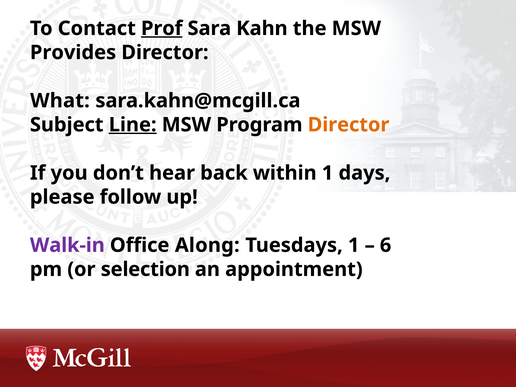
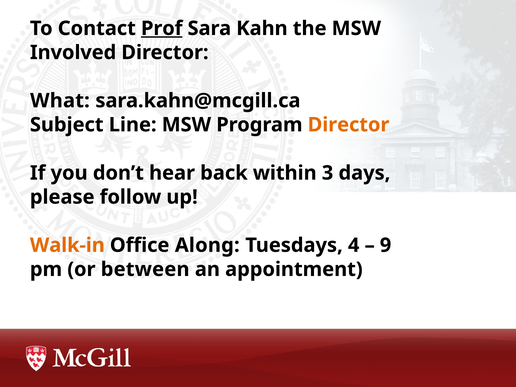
Provides: Provides -> Involved (73, 52)
Line underline: present -> none (133, 125)
within 1: 1 -> 3 (328, 173)
Walk-in colour: purple -> orange (67, 245)
Tuesdays 1: 1 -> 4 (354, 245)
6: 6 -> 9 (386, 245)
selection: selection -> between (145, 269)
